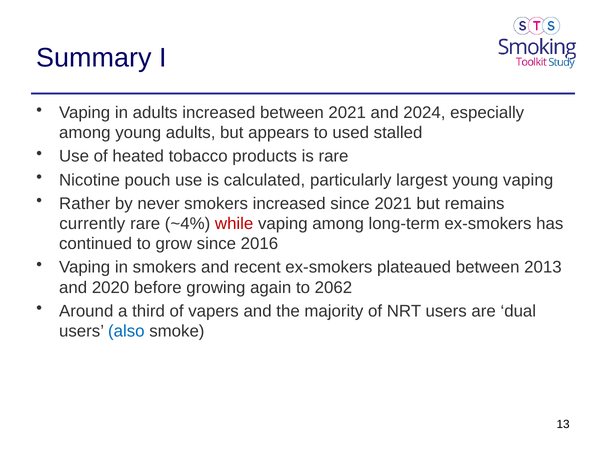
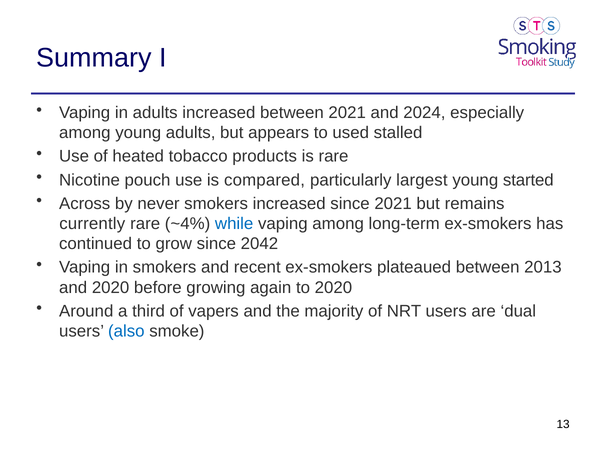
calculated: calculated -> compared (264, 180)
young vaping: vaping -> started (528, 180)
Rather: Rather -> Across (85, 204)
while colour: red -> blue (234, 224)
2016: 2016 -> 2042 (259, 244)
to 2062: 2062 -> 2020 (333, 288)
